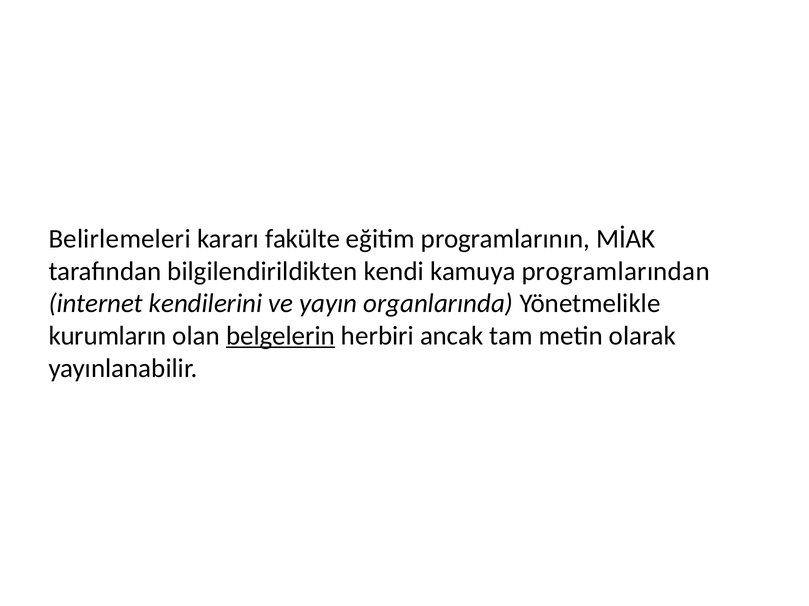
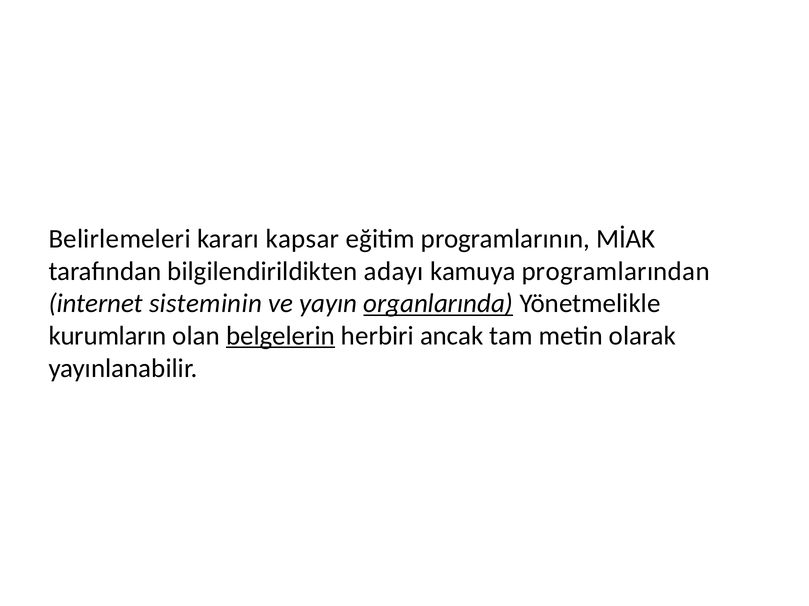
fakülte: fakülte -> kapsar (302, 239)
kendi: kendi -> adayı (394, 272)
kendilerini: kendilerini -> sisteminin (205, 304)
organlarında underline: none -> present (438, 304)
